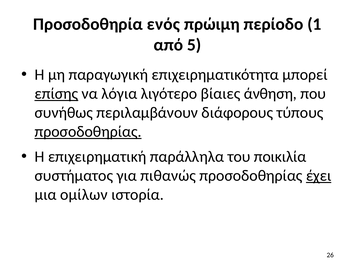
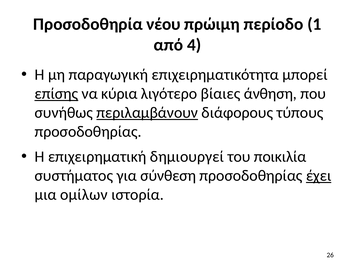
ενός: ενός -> νέου (164, 24)
5: 5 -> 4 (194, 45)
λόγια: λόγια -> κύρια (119, 93)
περιλαμβάνουν underline: none -> present (147, 112)
προσοδοθηρίας underline: present -> none (88, 131)
παράλληλα: παράλληλα -> δημιουργεί (187, 156)
πιθανώς: πιθανώς -> σύνθεση (168, 175)
